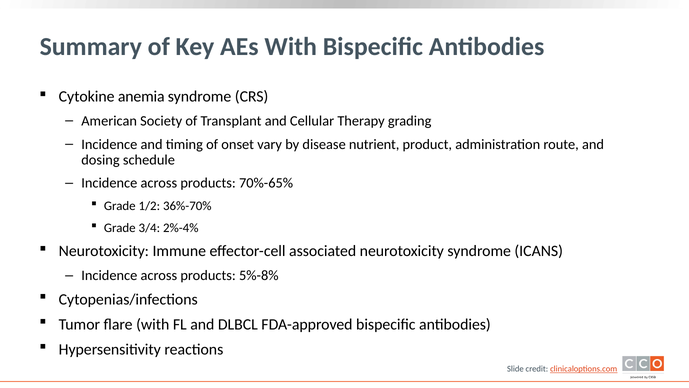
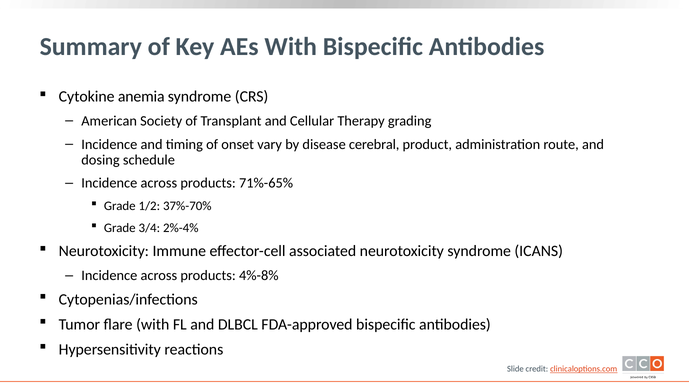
nutrient: nutrient -> cerebral (374, 144)
70%-65%: 70%-65% -> 71%-65% (266, 183)
36%-70%: 36%-70% -> 37%-70% (187, 206)
5%-8%: 5%-8% -> 4%-8% (259, 275)
